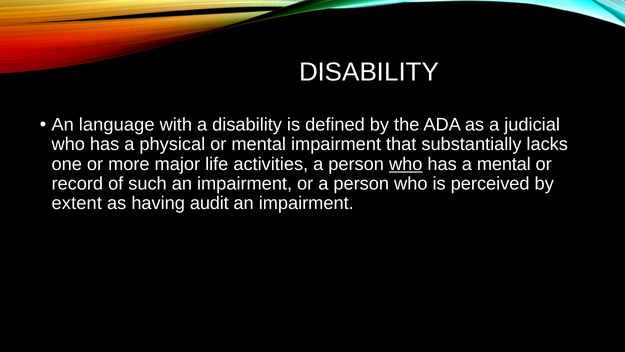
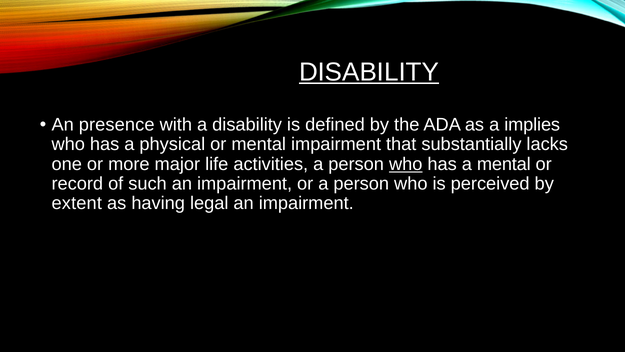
DISABILITY underline: none -> present (369, 72)
language: language -> presence (117, 125)
judicial: judicial -> implies (532, 125)
audit: audit -> legal (209, 203)
